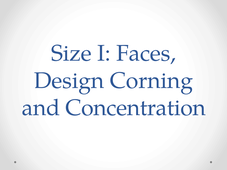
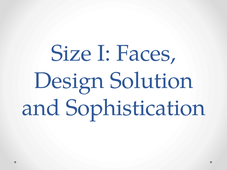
Corning: Corning -> Solution (151, 81)
Concentration: Concentration -> Sophistication (136, 108)
